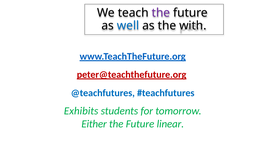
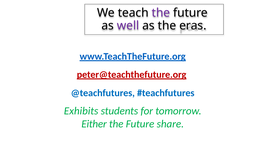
well colour: blue -> purple (128, 26)
with: with -> eras (193, 26)
linear: linear -> share (170, 123)
